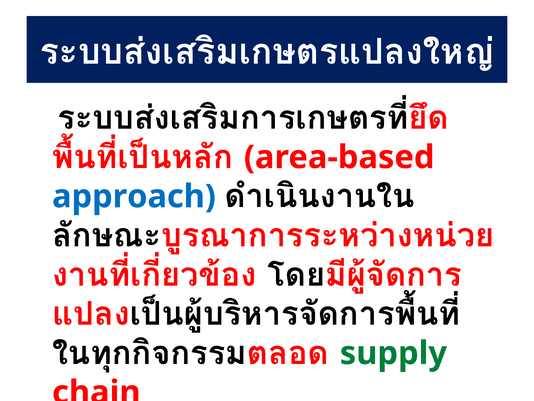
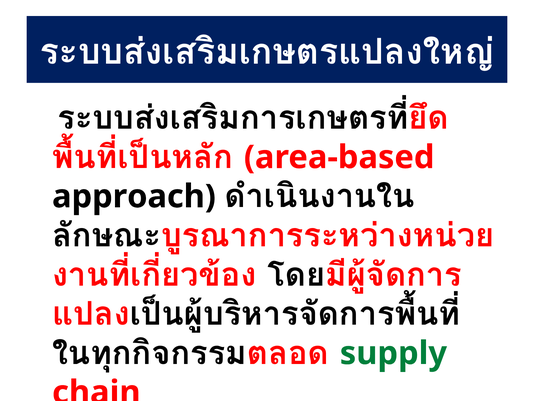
approach colour: blue -> black (134, 196)
